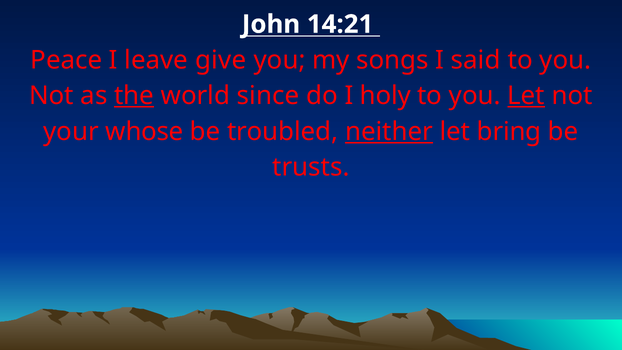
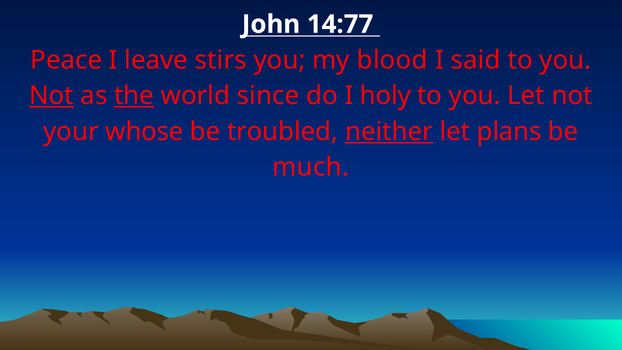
14:21: 14:21 -> 14:77 (340, 24)
give: give -> stirs (221, 60)
songs: songs -> blood (392, 60)
Not underline: none -> present (51, 96)
Let underline: present -> none (526, 96)
bring: bring -> plans (509, 132)
trusts: trusts -> much (311, 167)
